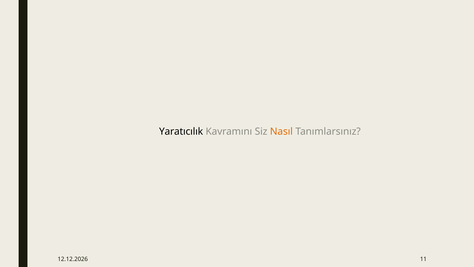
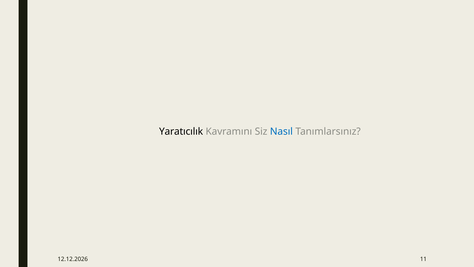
Nasıl colour: orange -> blue (281, 131)
